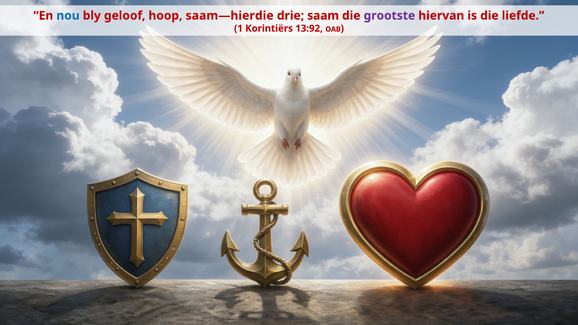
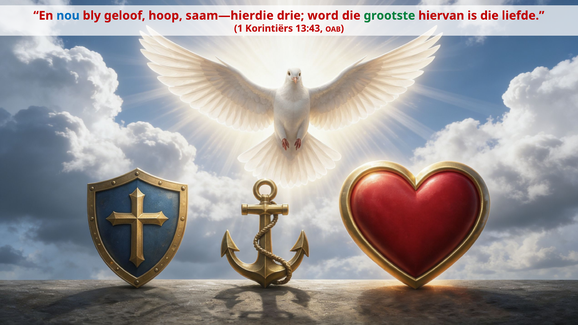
saam: saam -> word (323, 16)
grootste colour: purple -> green (389, 16)
13:92: 13:92 -> 13:43 (309, 28)
